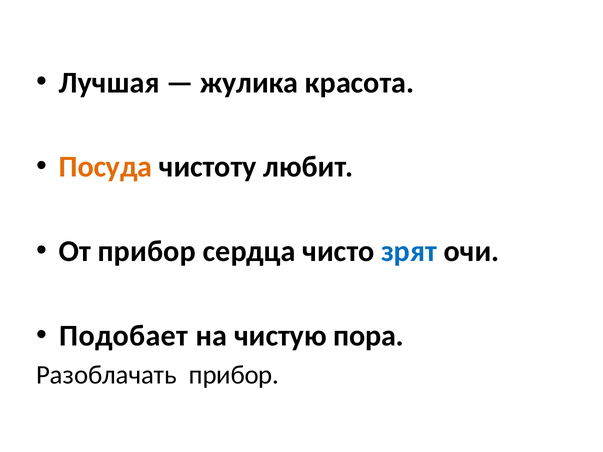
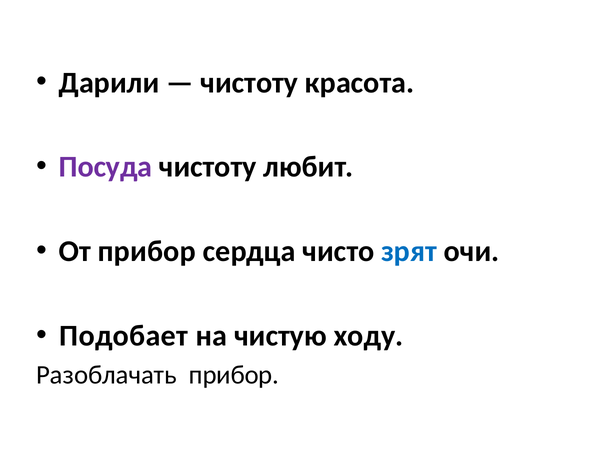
Лучшая: Лучшая -> Дарили (109, 83)
жулика: жулика -> чистоту (249, 83)
Посуда colour: orange -> purple (106, 167)
пора: пора -> ходу (368, 336)
